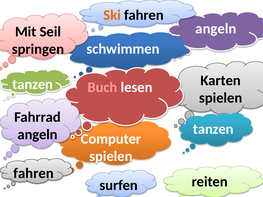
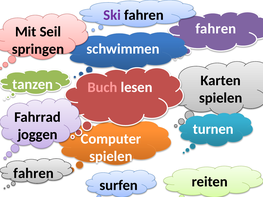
Ski colour: orange -> purple (112, 15)
angeln: angeln -> fahren (216, 29)
tanzen: tanzen -> turnen (213, 129)
angeln: angeln -> joggen (38, 135)
